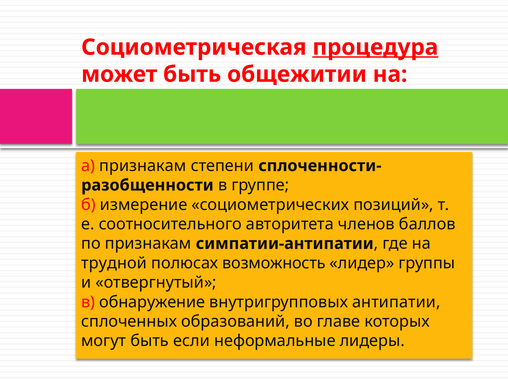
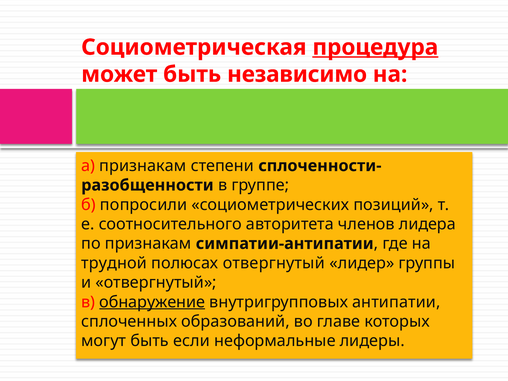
общежитии: общежитии -> независимо (297, 74)
измерение: измерение -> попросили (144, 205)
баллов: баллов -> лидера (427, 224)
полюсах возможность: возможность -> отвергнутый (274, 263)
обнаружение underline: none -> present (152, 302)
